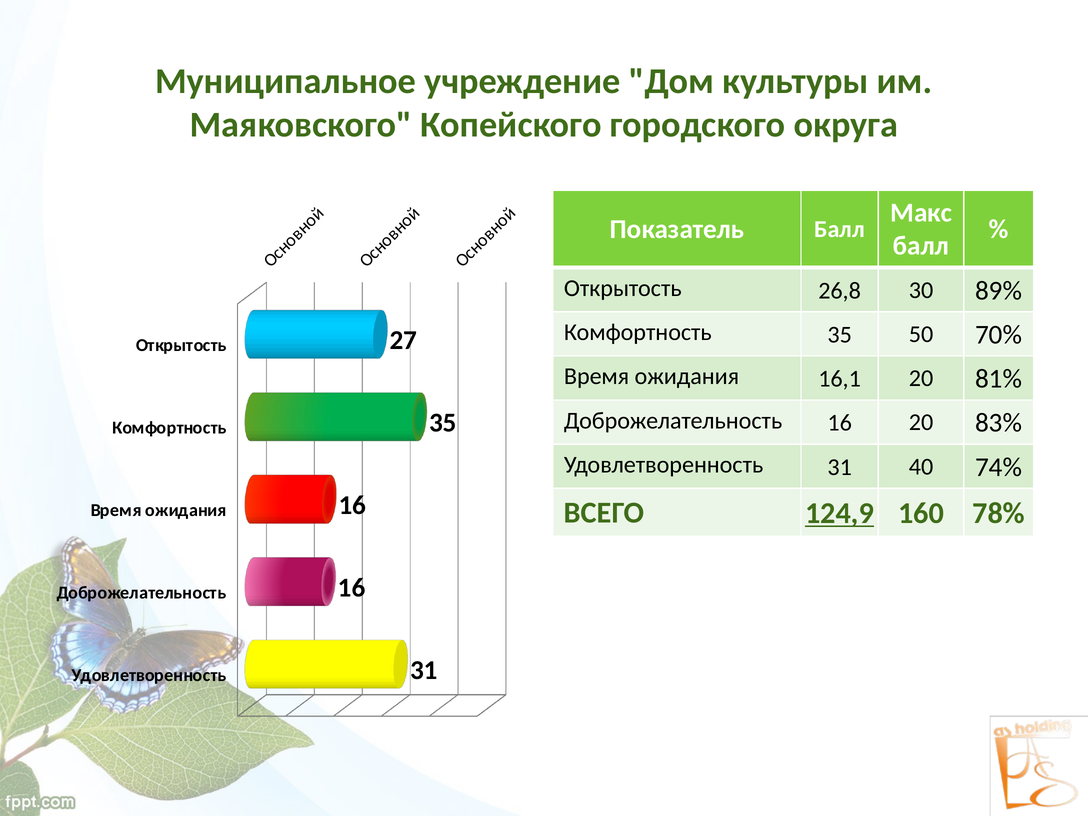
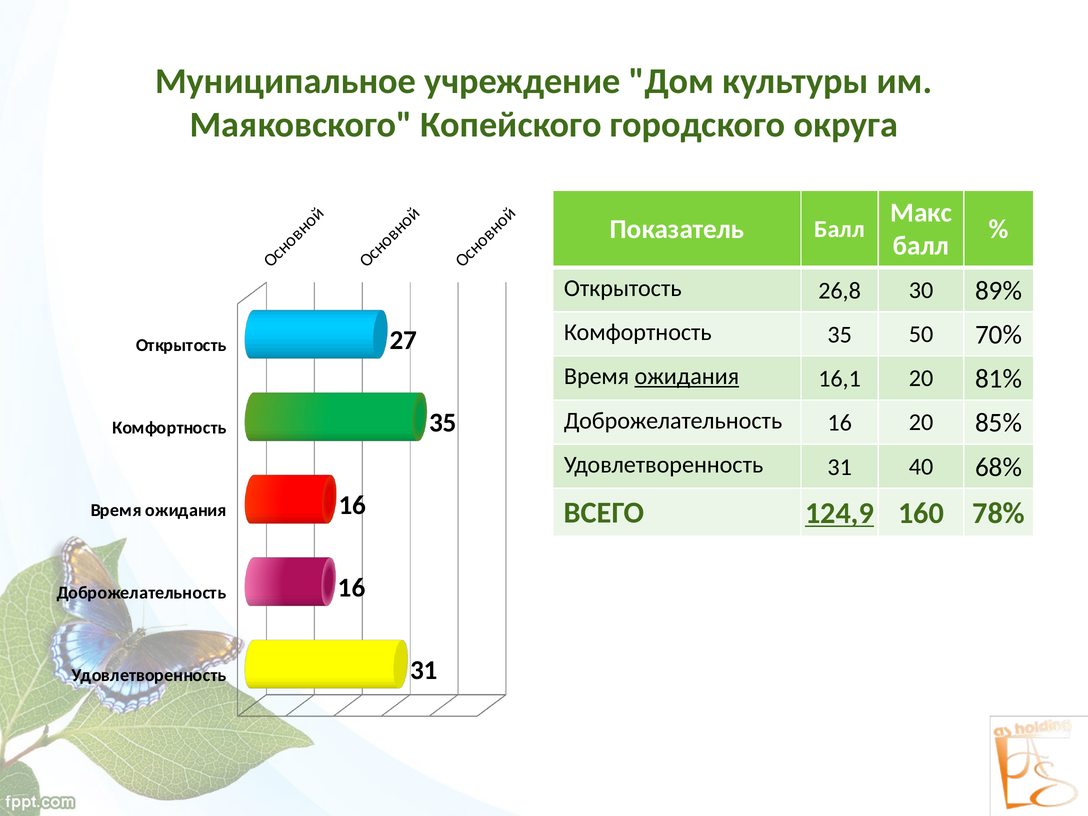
ожидания underline: none -> present (687, 376)
83%: 83% -> 85% (999, 423)
74%: 74% -> 68% (999, 467)
